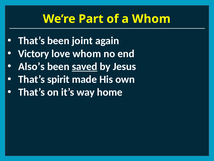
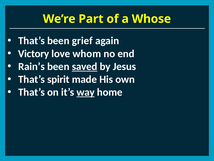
a Whom: Whom -> Whose (151, 19)
joint: joint -> grief (82, 41)
Also’s: Also’s -> Rain’s (31, 66)
way underline: none -> present (86, 92)
